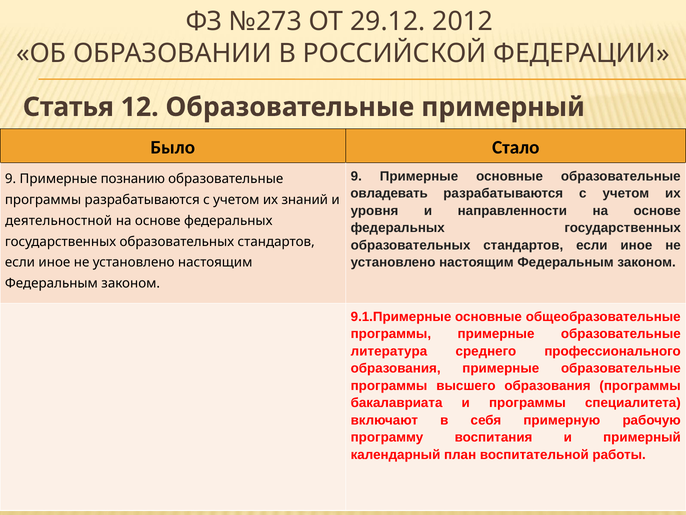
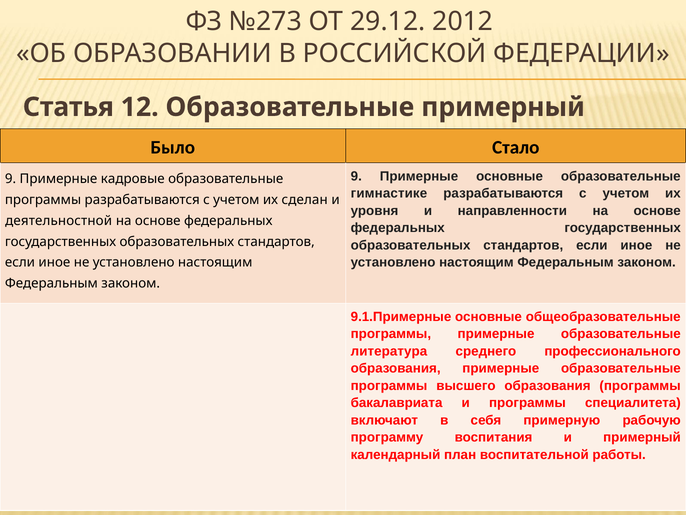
познанию: познанию -> кадровые (133, 179)
овладевать: овладевать -> гимнастике (389, 193)
знаний: знаний -> сделан (305, 200)
